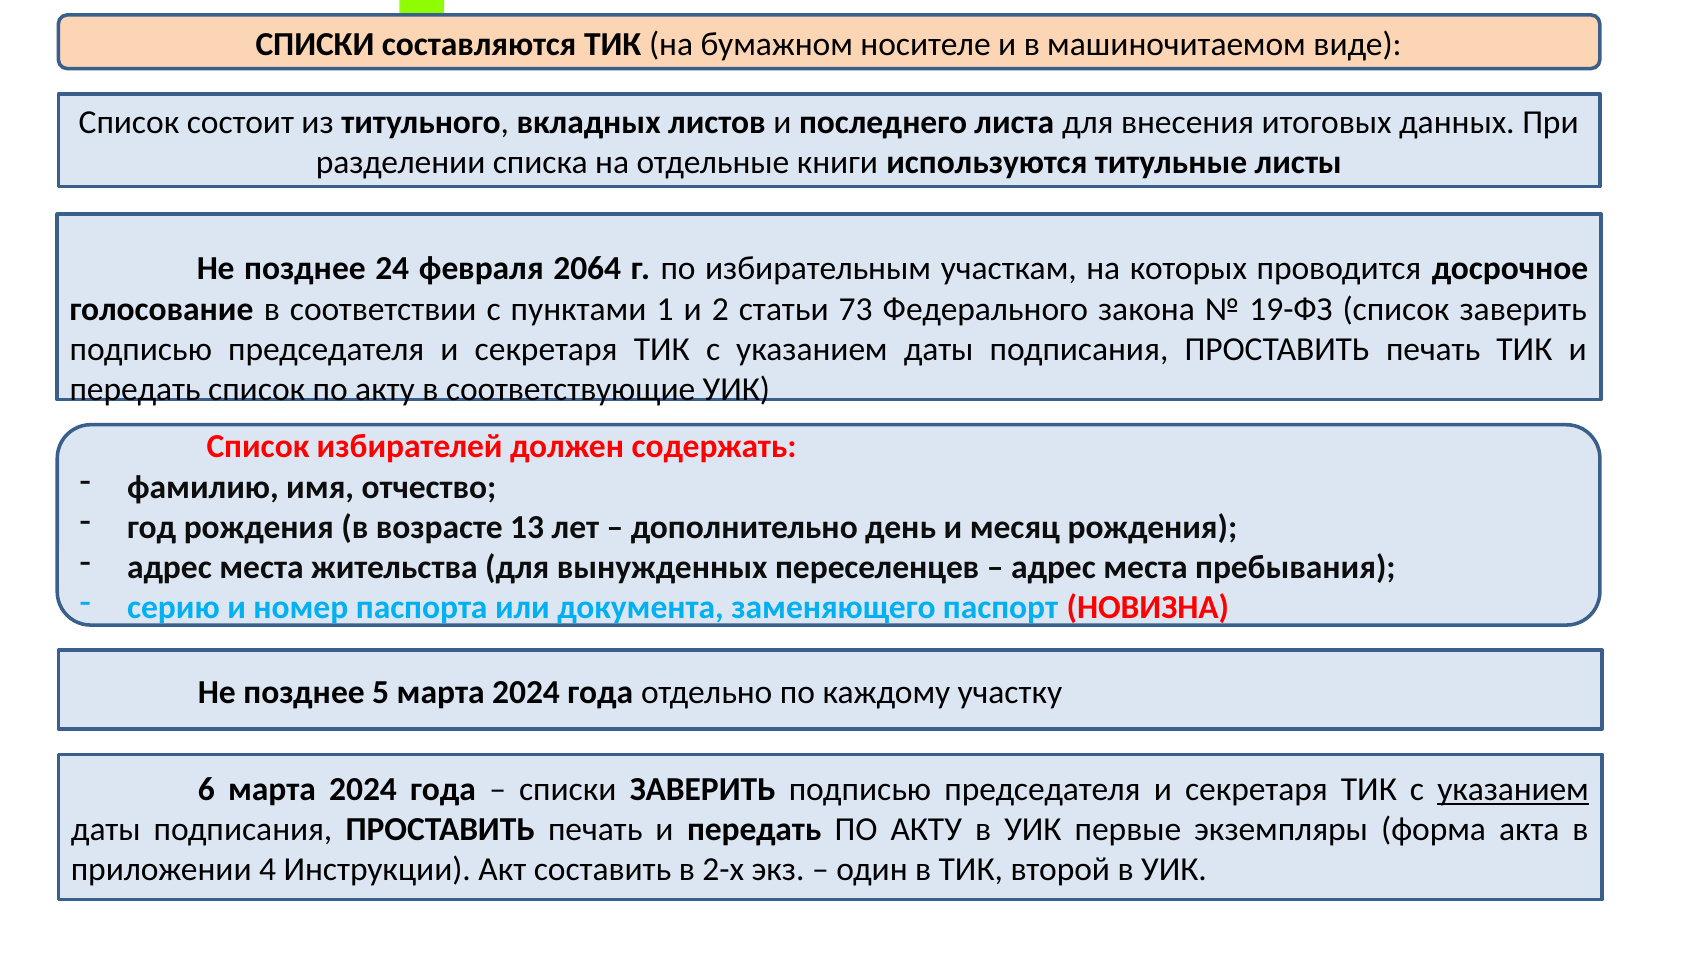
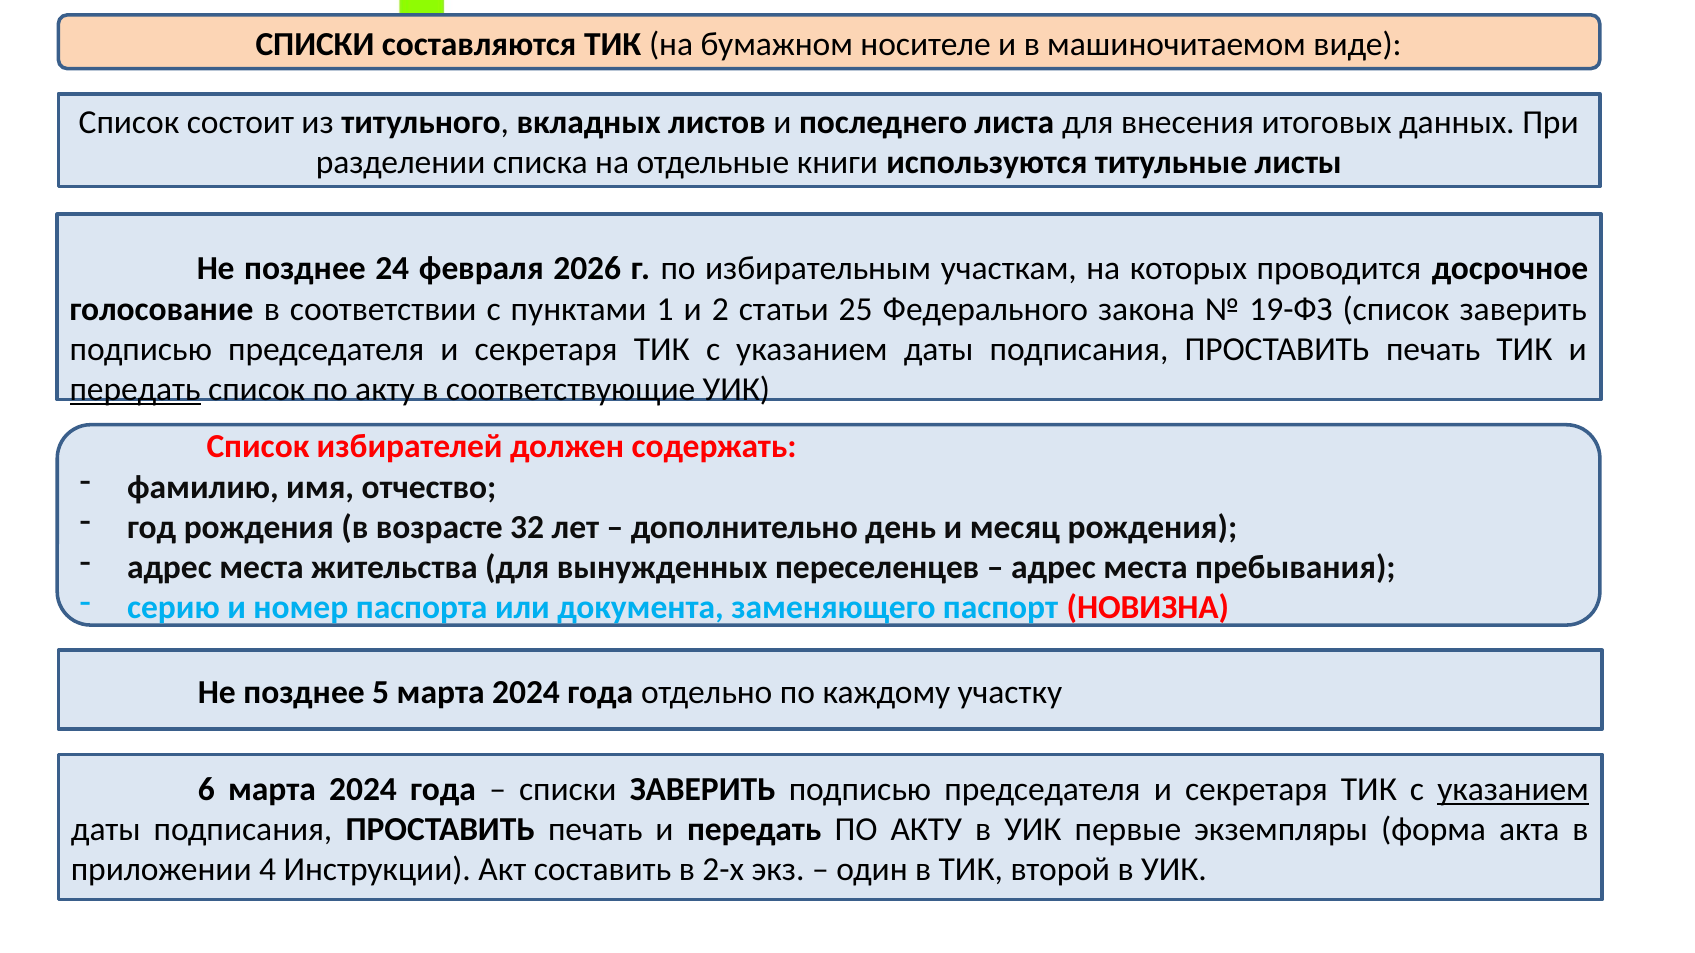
2064: 2064 -> 2026 (587, 269)
73: 73 -> 25 (856, 309)
передать underline: none -> present (135, 390)
13: 13 -> 32 (527, 527)
